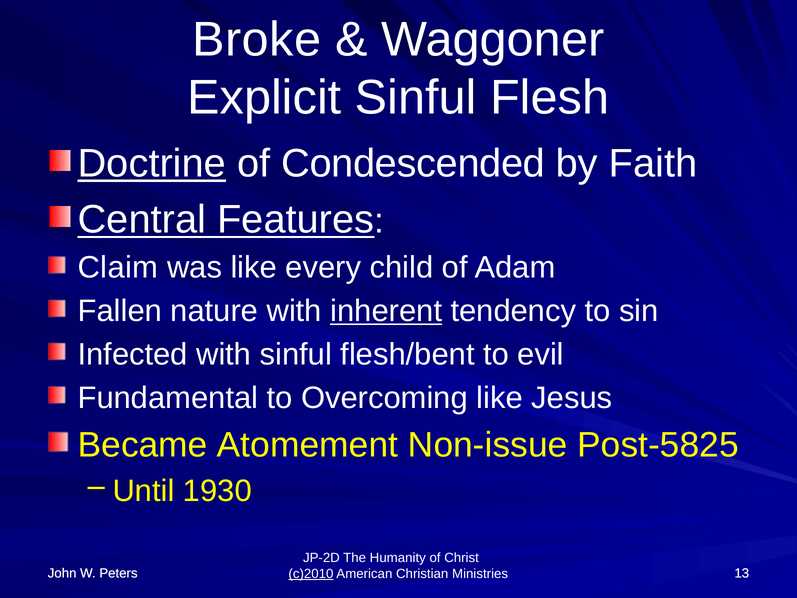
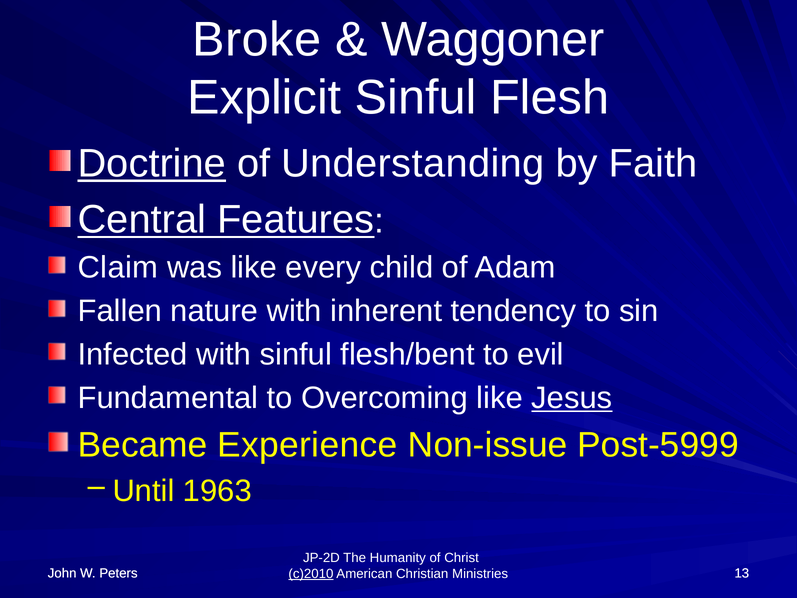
Condescended: Condescended -> Understanding (413, 164)
inherent underline: present -> none (386, 311)
Jesus underline: none -> present (572, 398)
Atomement: Atomement -> Experience (307, 445)
Post-5825: Post-5825 -> Post-5999 (658, 445)
1930: 1930 -> 1963 (217, 491)
